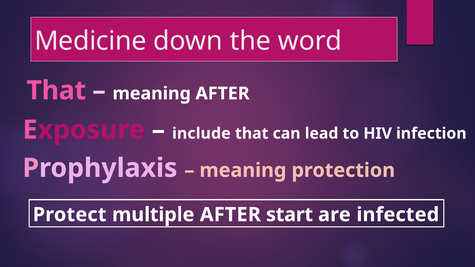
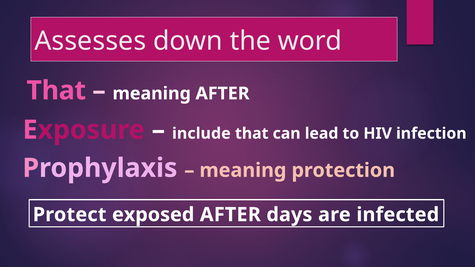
Medicine: Medicine -> Assesses (90, 41)
multiple: multiple -> exposed (153, 215)
start: start -> days (289, 215)
